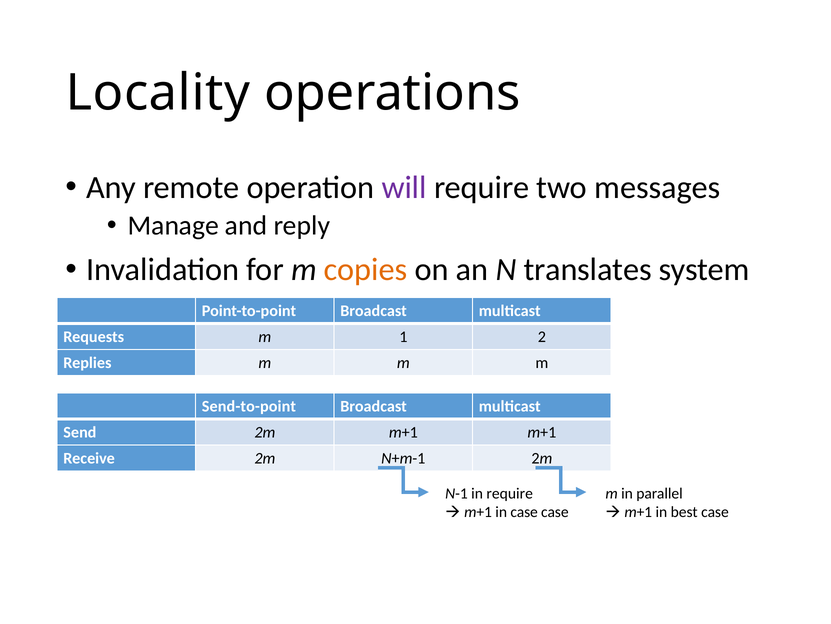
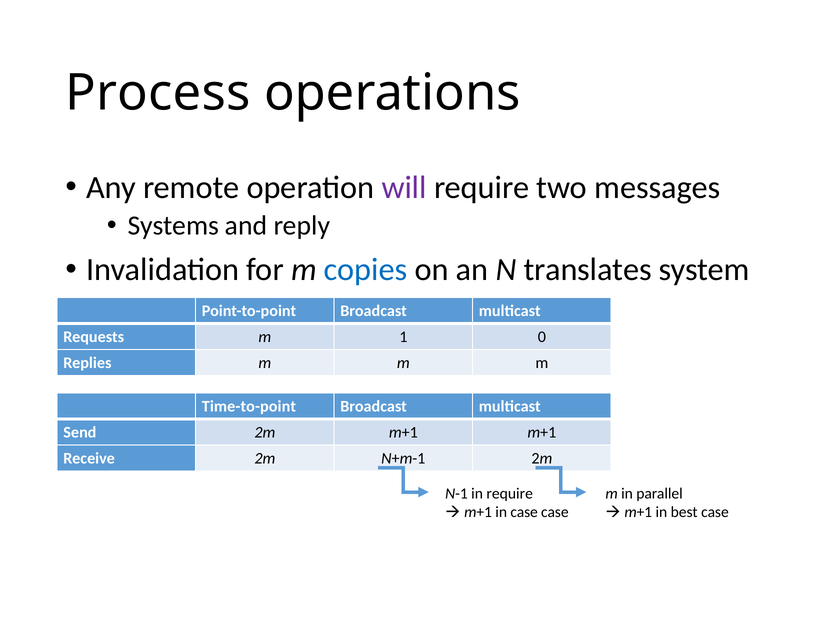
Locality: Locality -> Process (158, 93)
Manage: Manage -> Systems (173, 226)
copies colour: orange -> blue (366, 269)
2: 2 -> 0 (542, 336)
Send-to-point: Send-to-point -> Time-to-point (249, 406)
